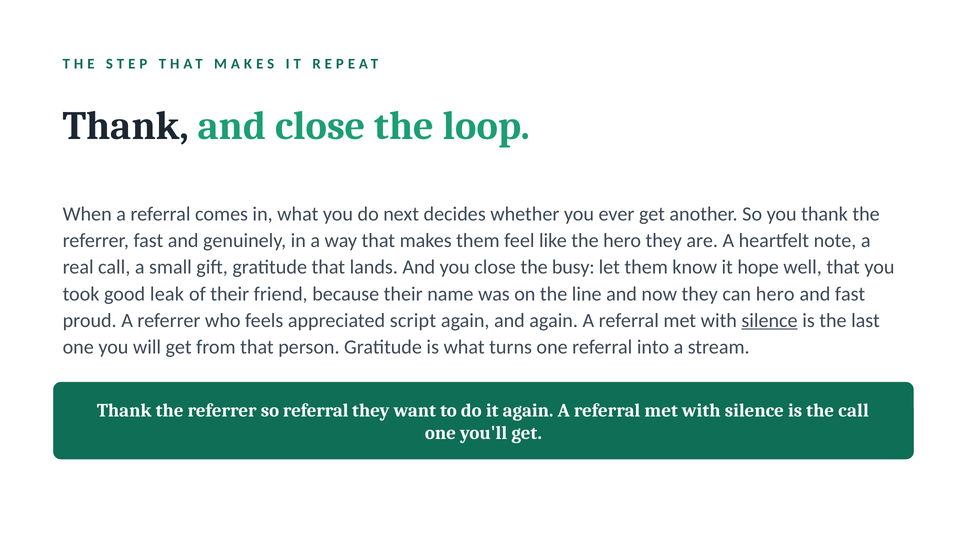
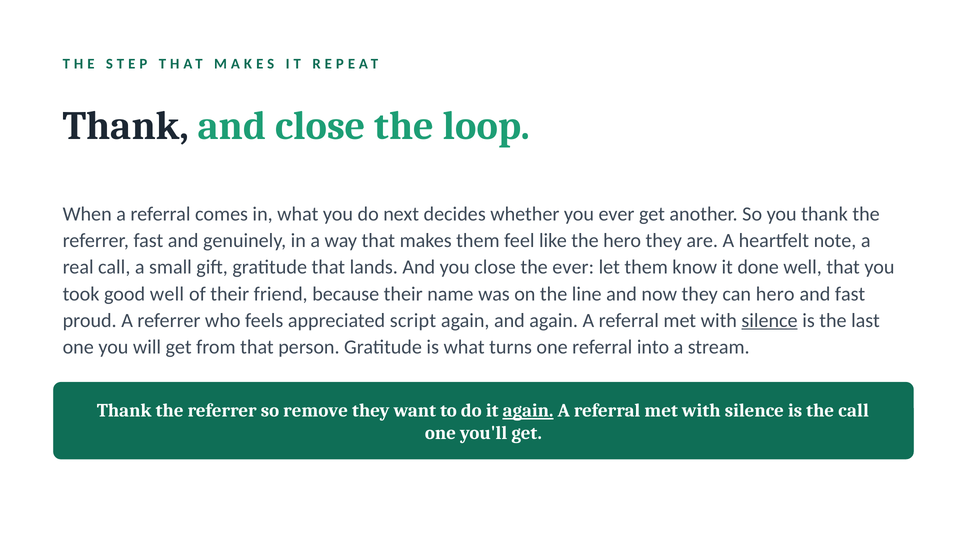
the busy: busy -> ever (573, 267)
hope: hope -> done (758, 267)
good leak: leak -> well (167, 294)
so referral: referral -> remove (316, 411)
again underline: none -> present (528, 411)
